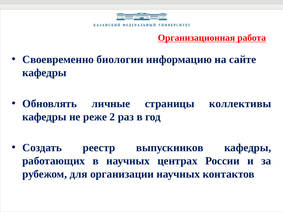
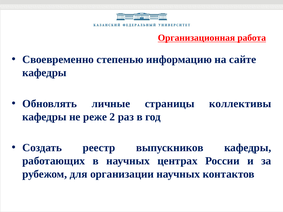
биологии: биологии -> степенью (120, 60)
